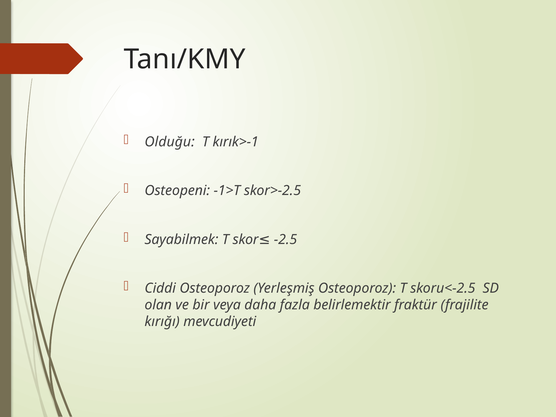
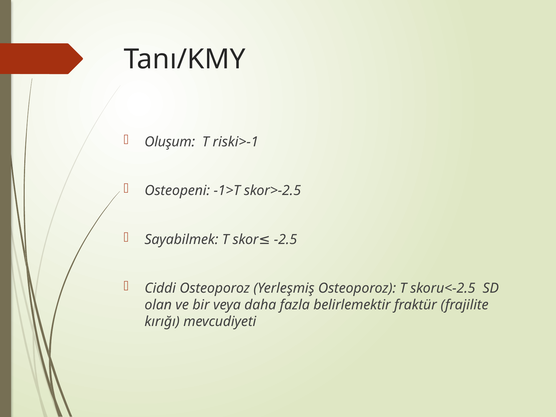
Olduğu: Olduğu -> Oluşum (170, 142)
kırık>-1: kırık>-1 -> riski>-1 (236, 142)
